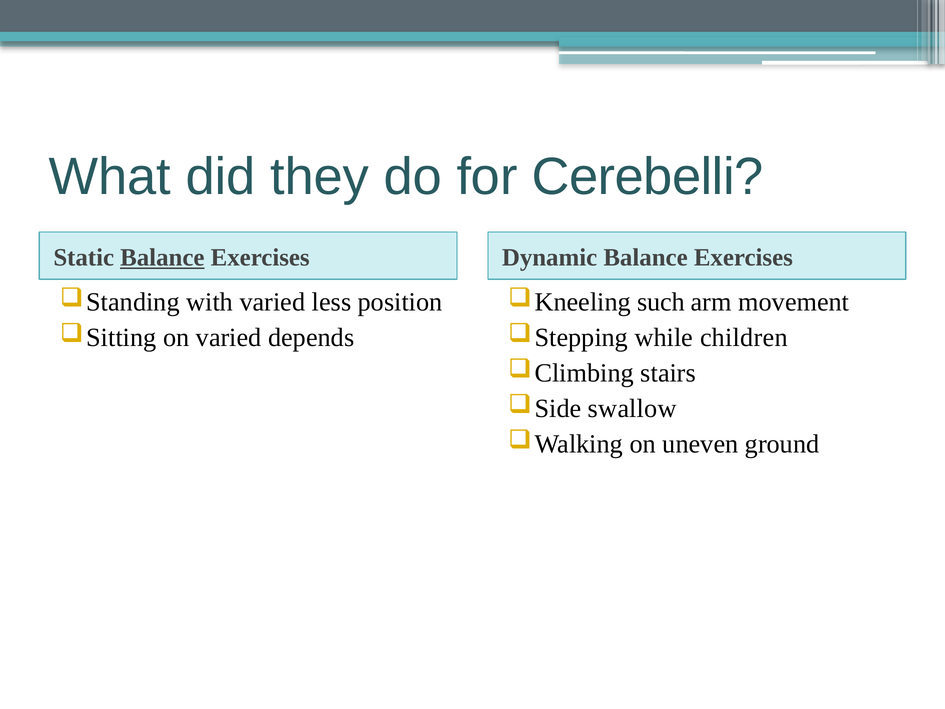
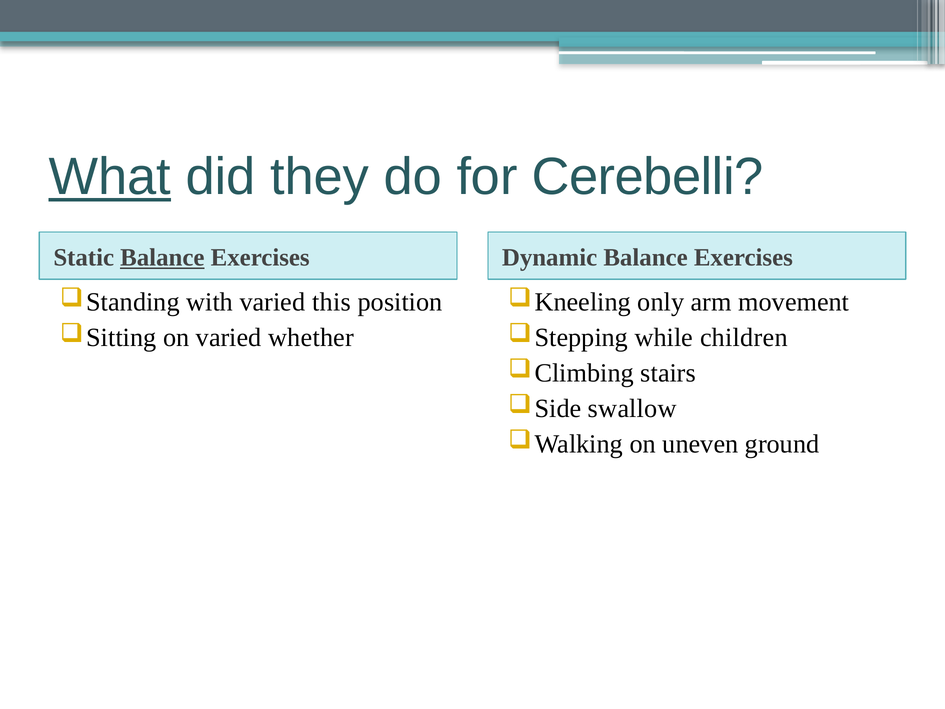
What underline: none -> present (110, 177)
less: less -> this (332, 302)
such: such -> only (661, 302)
depends: depends -> whether (311, 338)
